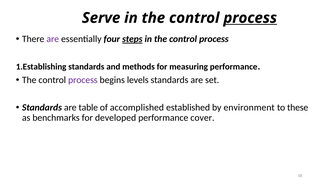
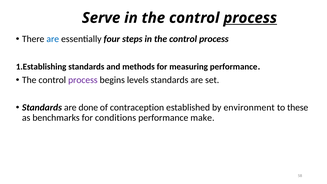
are colour: purple -> blue (53, 39)
steps underline: present -> none (132, 39)
table: table -> done (88, 107)
accomplished: accomplished -> contraception (137, 107)
developed: developed -> conditions (116, 118)
cover: cover -> make (202, 118)
